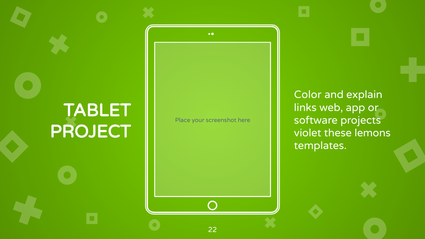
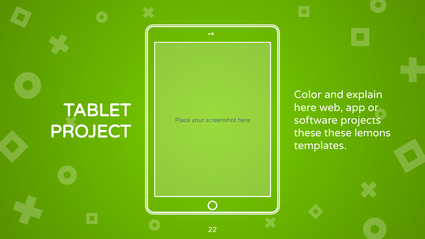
links: links -> here (305, 108)
violet: violet -> these (308, 133)
